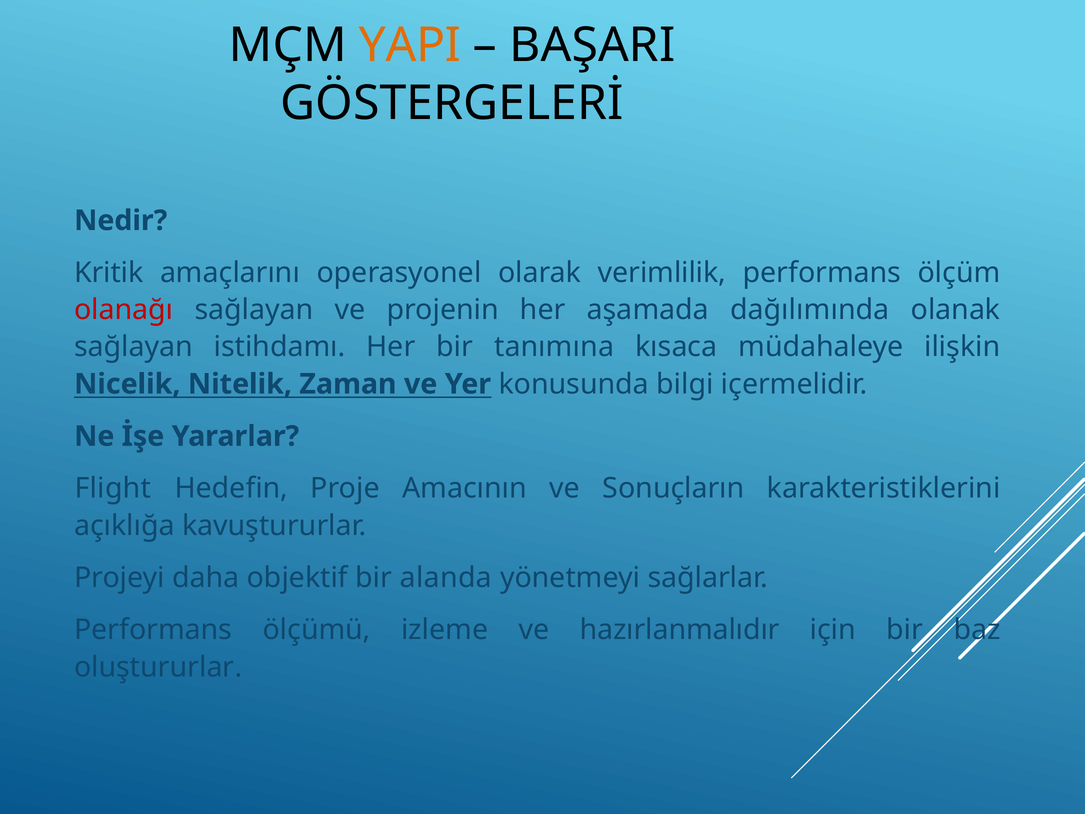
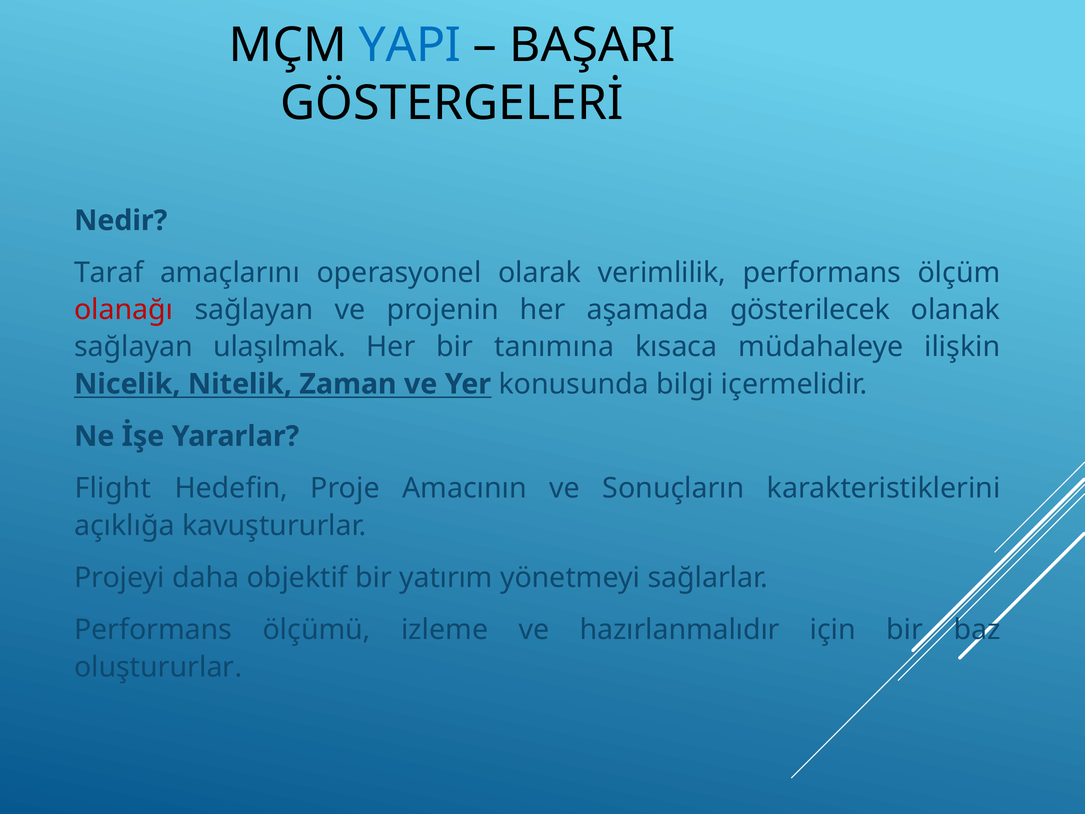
YAPI colour: orange -> blue (410, 45)
Kritik: Kritik -> Taraf (109, 273)
dağılımında: dağılımında -> gösterilecek (810, 310)
istihdamı: istihdamı -> ulaşılmak (280, 347)
alanda: alanda -> yatırım (446, 578)
